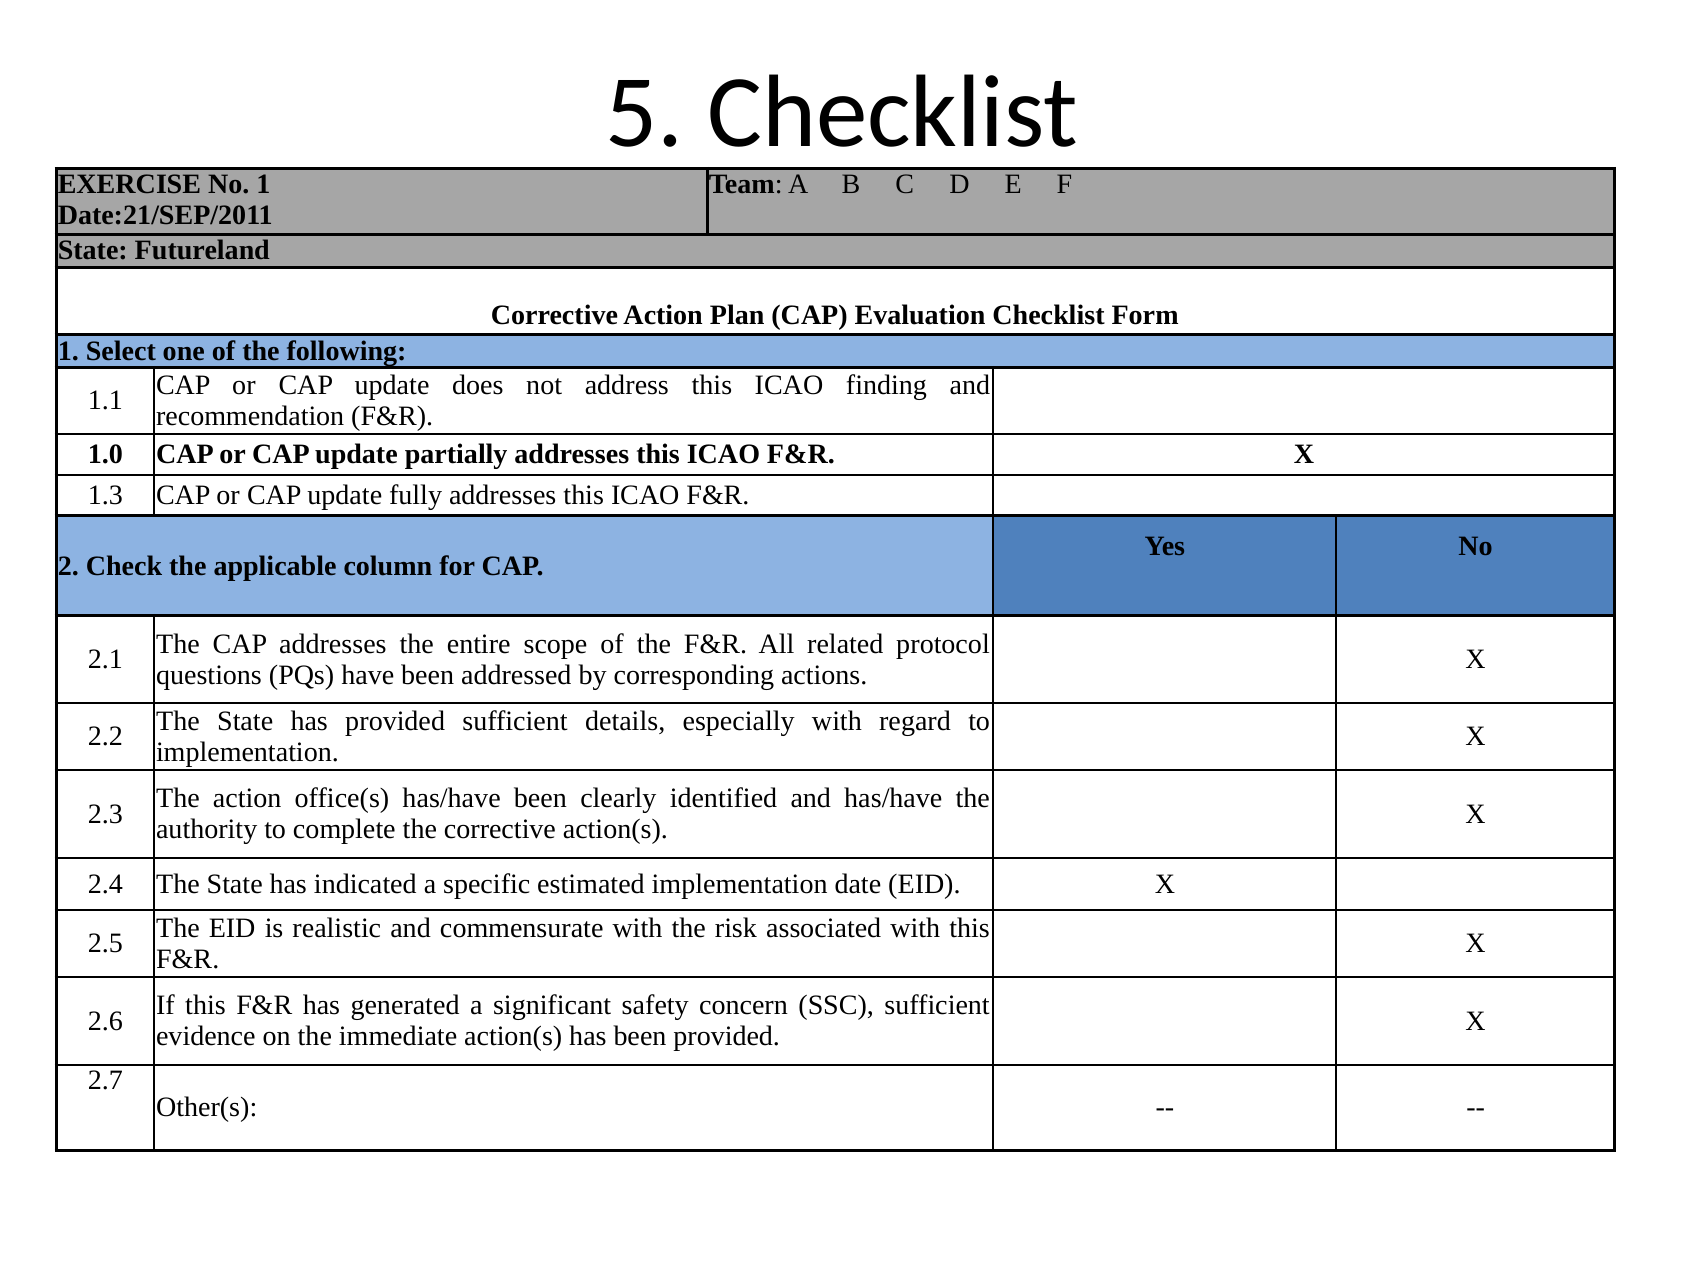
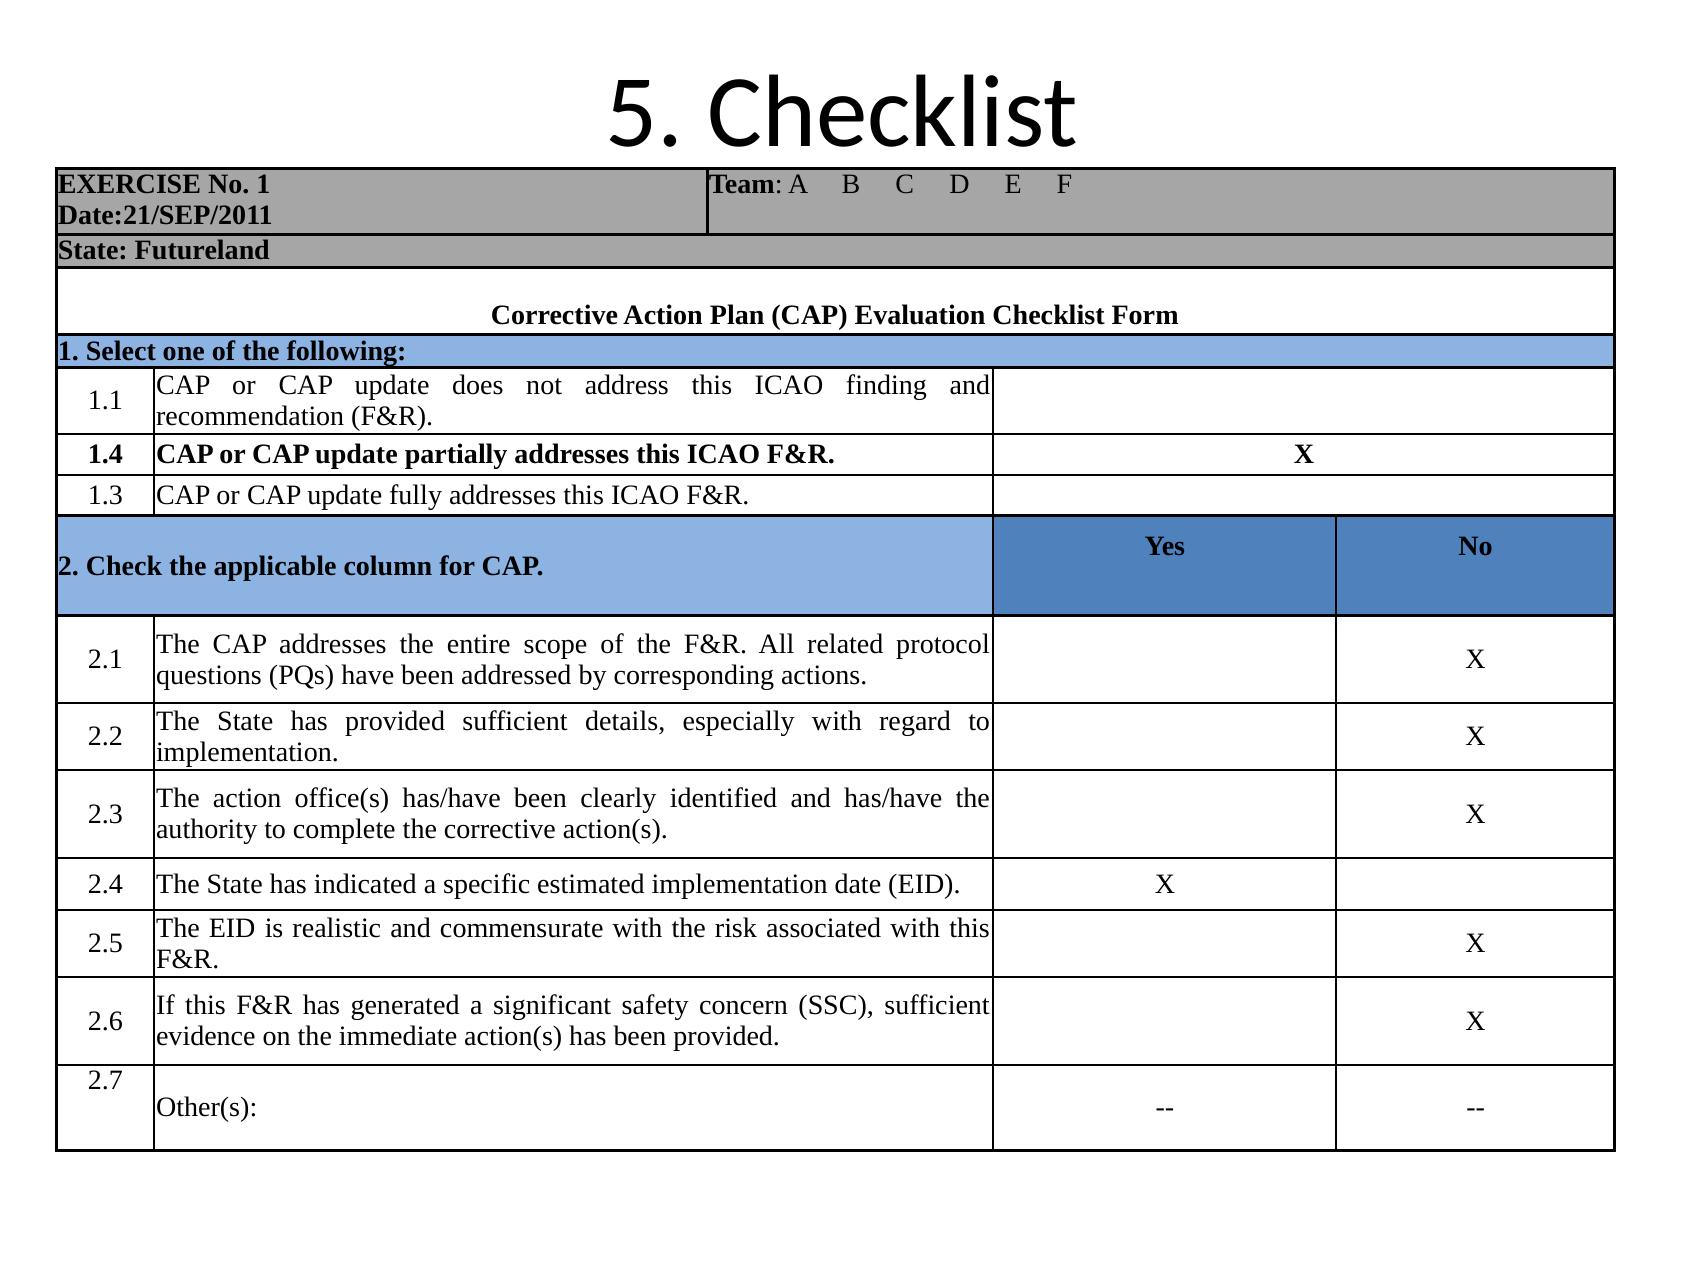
1.0: 1.0 -> 1.4 (105, 455)
